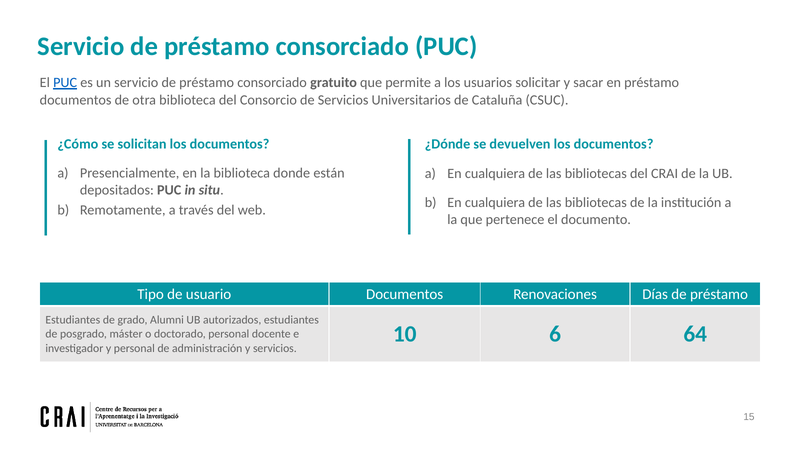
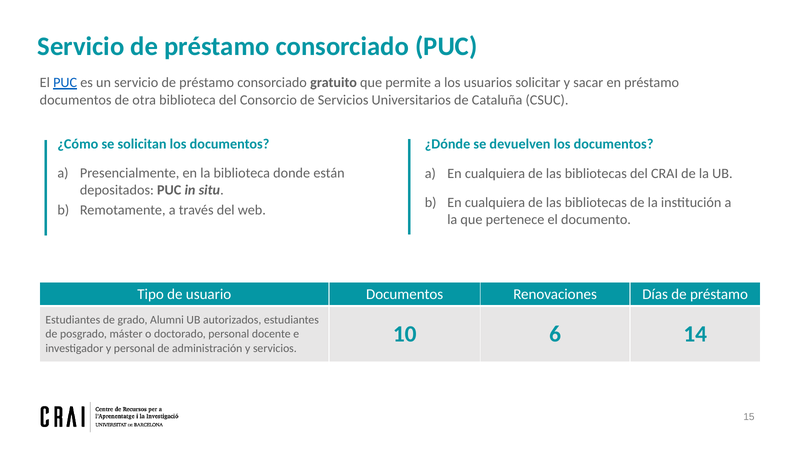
64: 64 -> 14 (695, 334)
